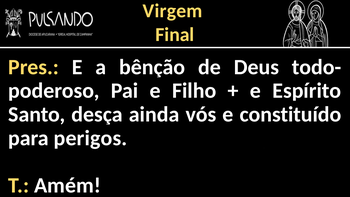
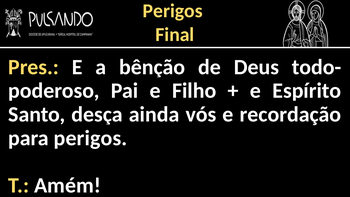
Virgem: Virgem -> Perigos (173, 11)
constituído: constituído -> recordação (290, 114)
